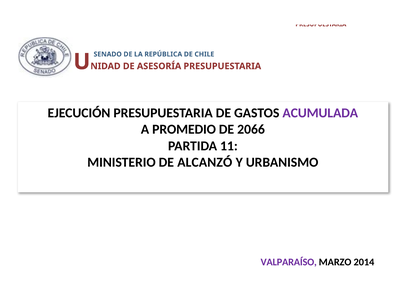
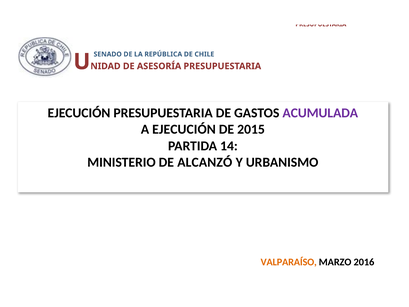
A PROMEDIO: PROMEDIO -> EJECUCIÓN (184, 129)
2066: 2066 -> 2015 (251, 129)
11: 11 -> 14 (229, 146)
VALPARAÍSO colour: purple -> orange (289, 262)
2014: 2014 -> 2016 (364, 262)
